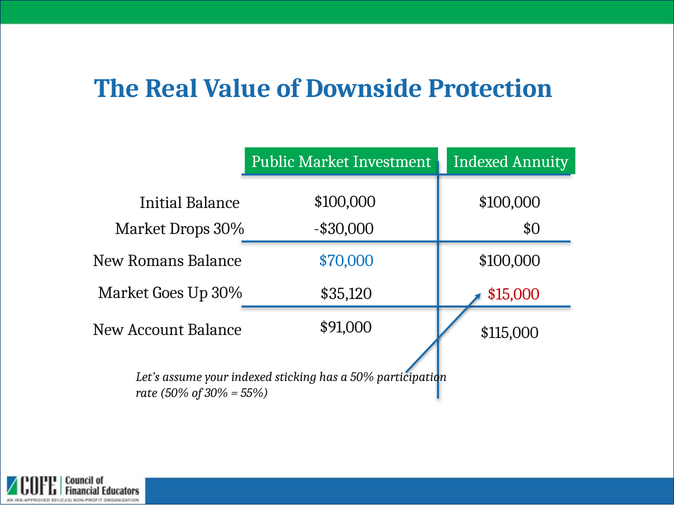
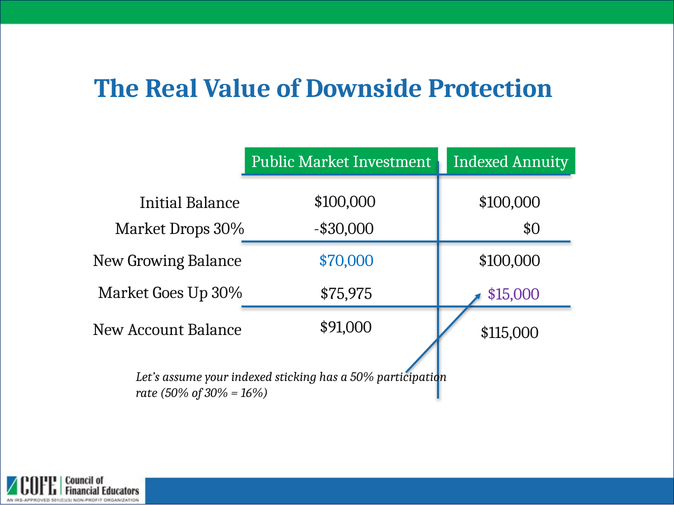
Romans: Romans -> Growing (156, 261)
$35,120: $35,120 -> $75,975 (346, 294)
$15,000 colour: red -> purple (513, 295)
55%: 55% -> 16% (254, 393)
